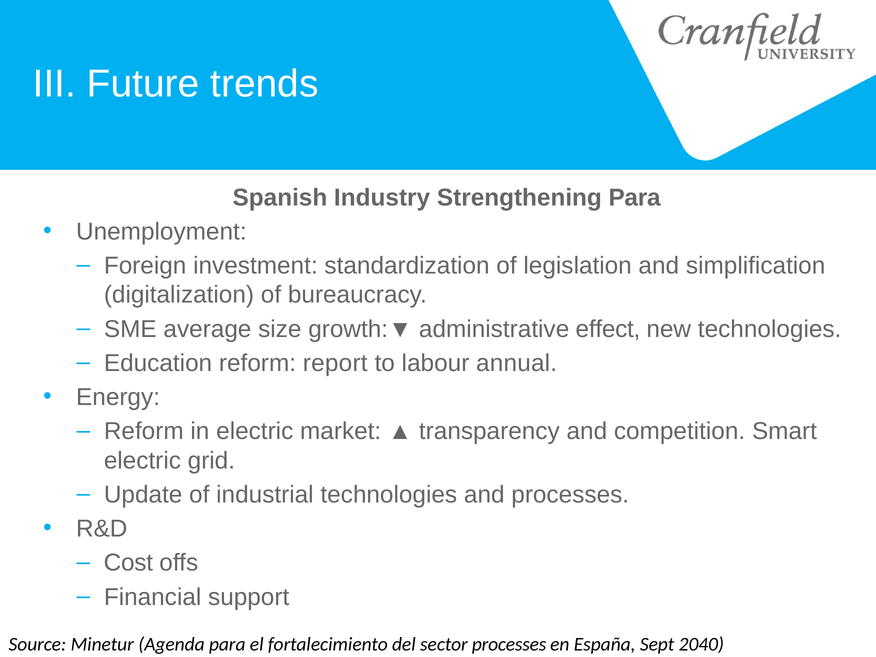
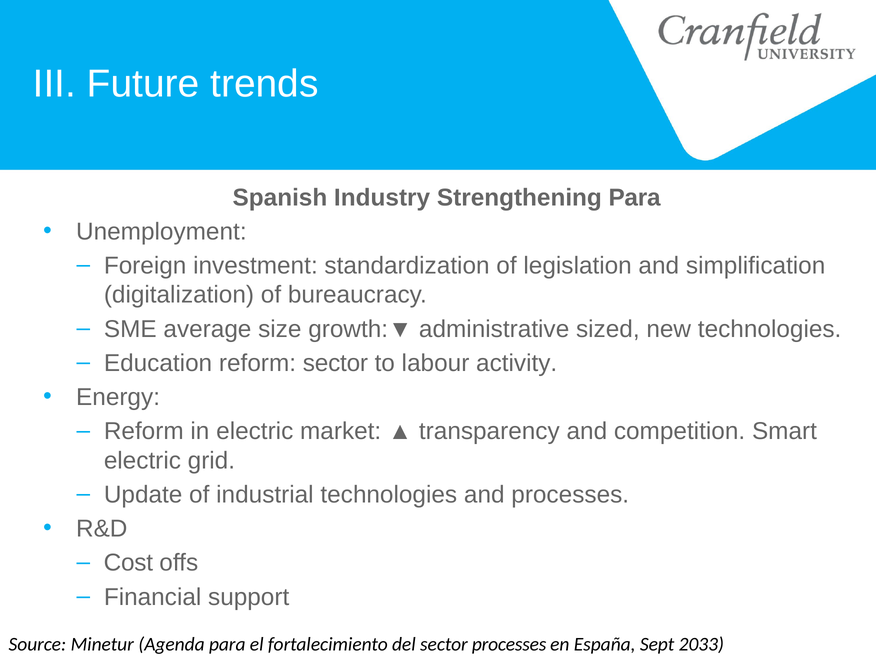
effect: effect -> sized (608, 329)
reform report: report -> sector (335, 363)
annual: annual -> activity (517, 363)
2040: 2040 -> 2033 (701, 645)
